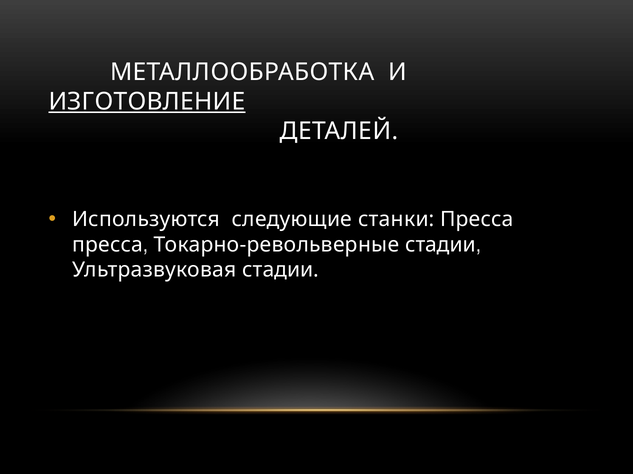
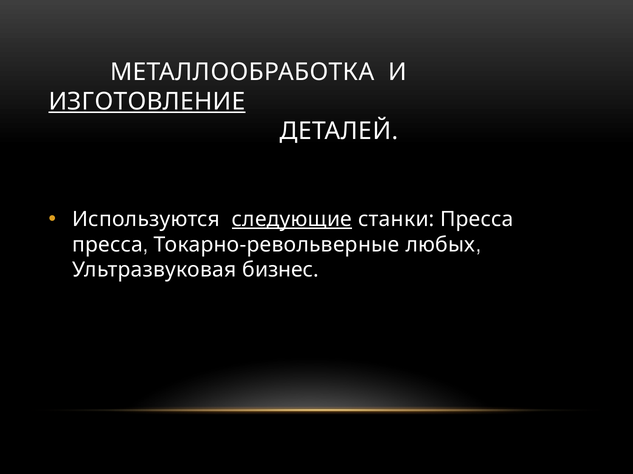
следующие underline: none -> present (292, 220)
Токарно-револьверные стадии: стадии -> любых (440, 245)
Ультразвуковая стадии: стадии -> бизнес (281, 270)
